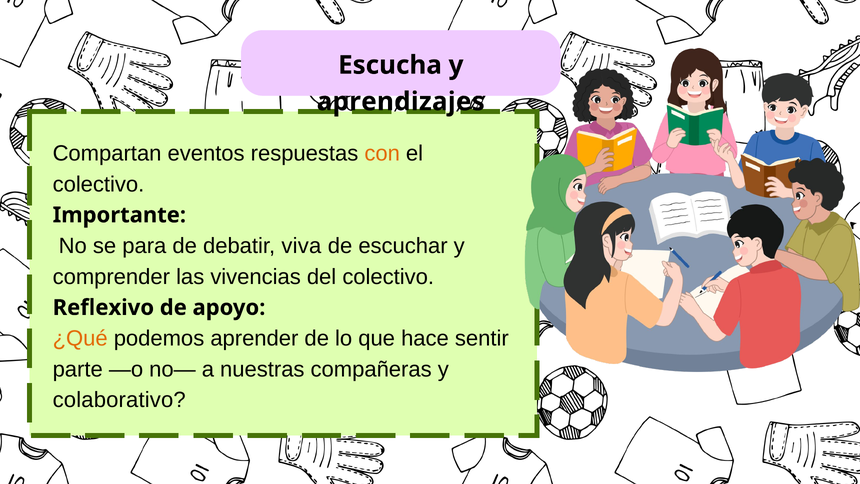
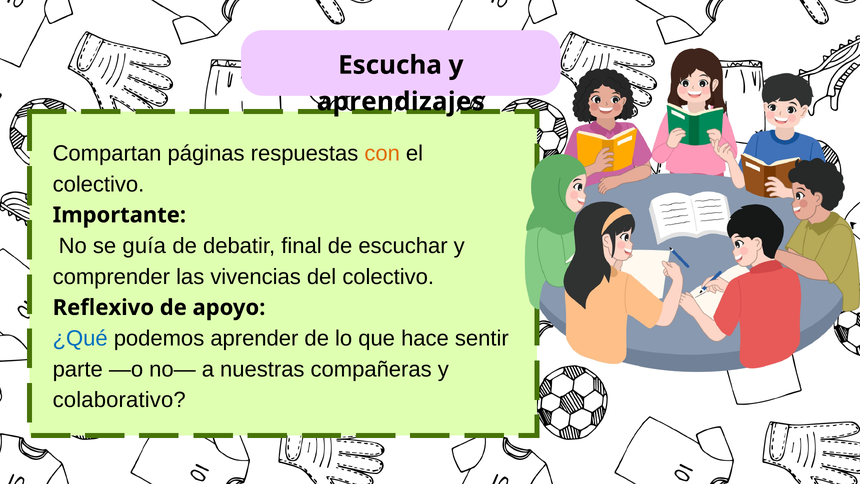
eventos: eventos -> páginas (206, 153)
para: para -> guía (144, 246)
viva: viva -> final (302, 246)
¿Qué colour: orange -> blue (80, 338)
